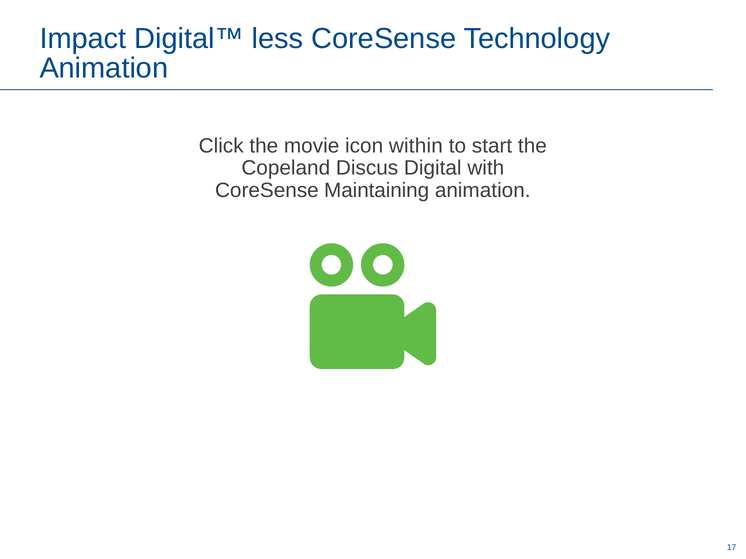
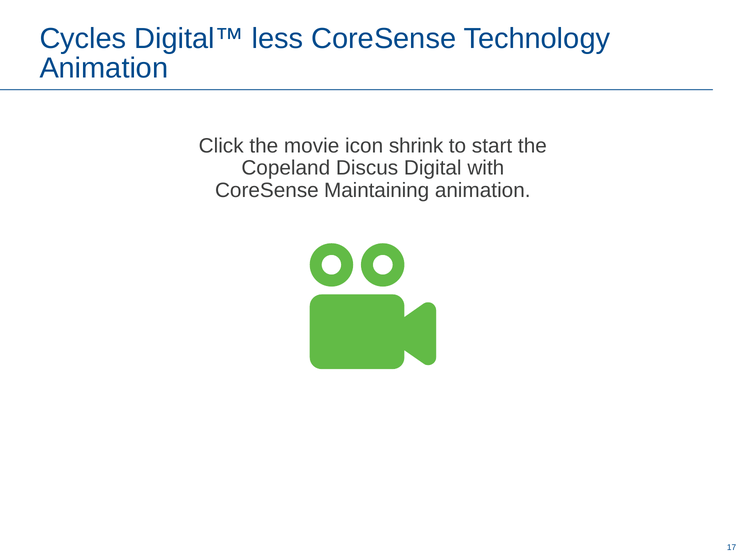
Impact: Impact -> Cycles (83, 39)
within: within -> shrink (416, 146)
